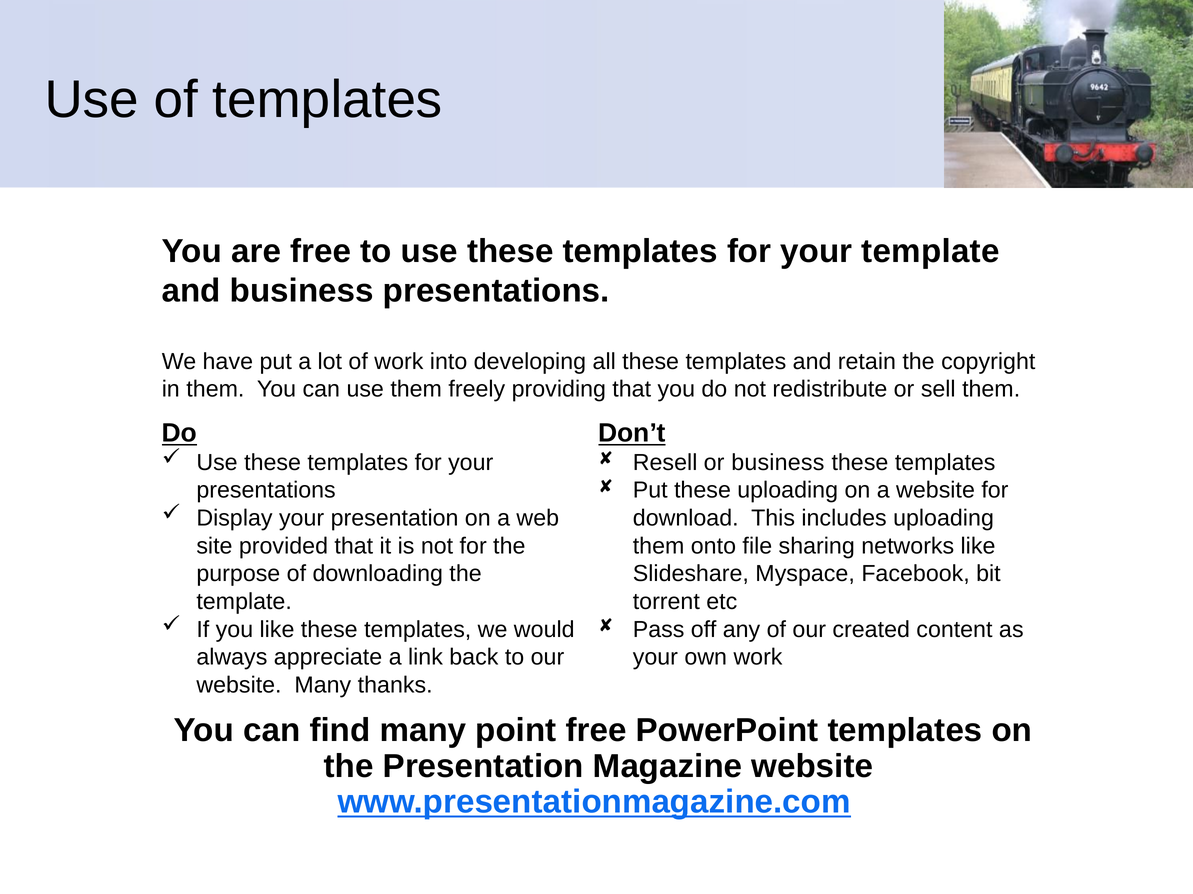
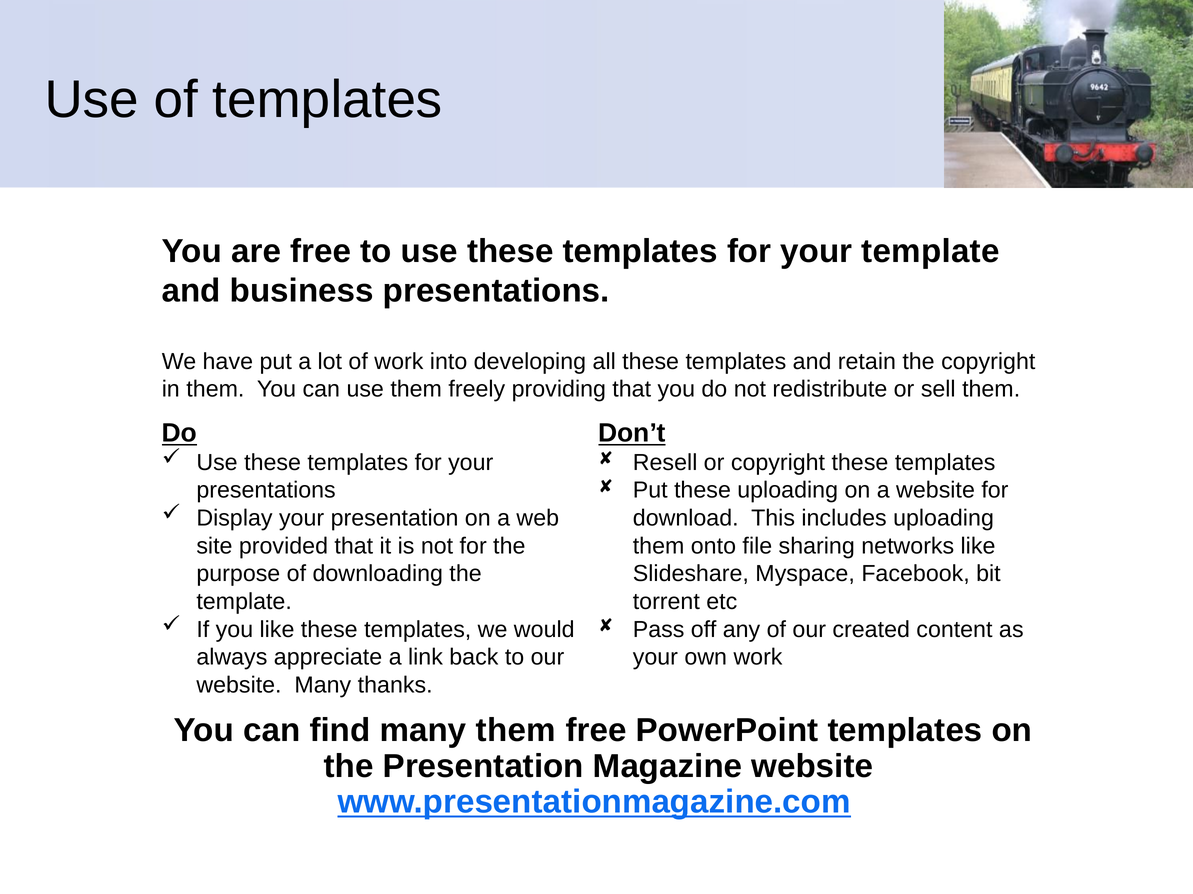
or business: business -> copyright (778, 463)
many point: point -> them (516, 731)
